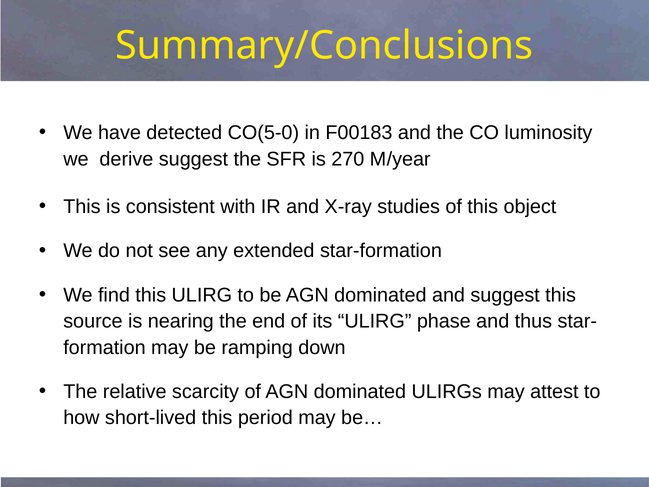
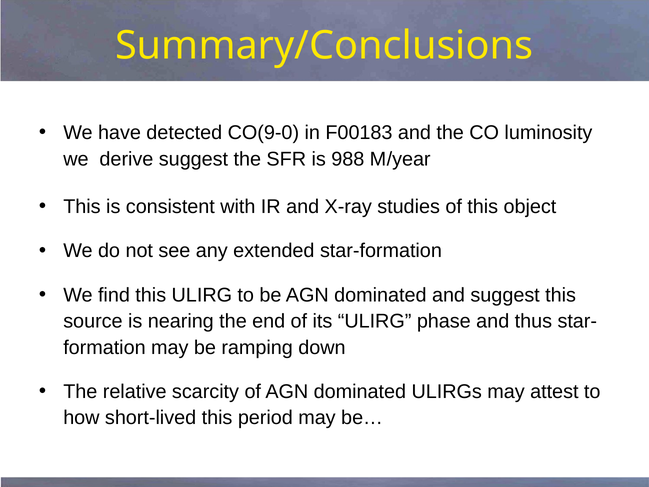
CO(5-0: CO(5-0 -> CO(9-0 (263, 132)
270: 270 -> 988 (348, 159)
